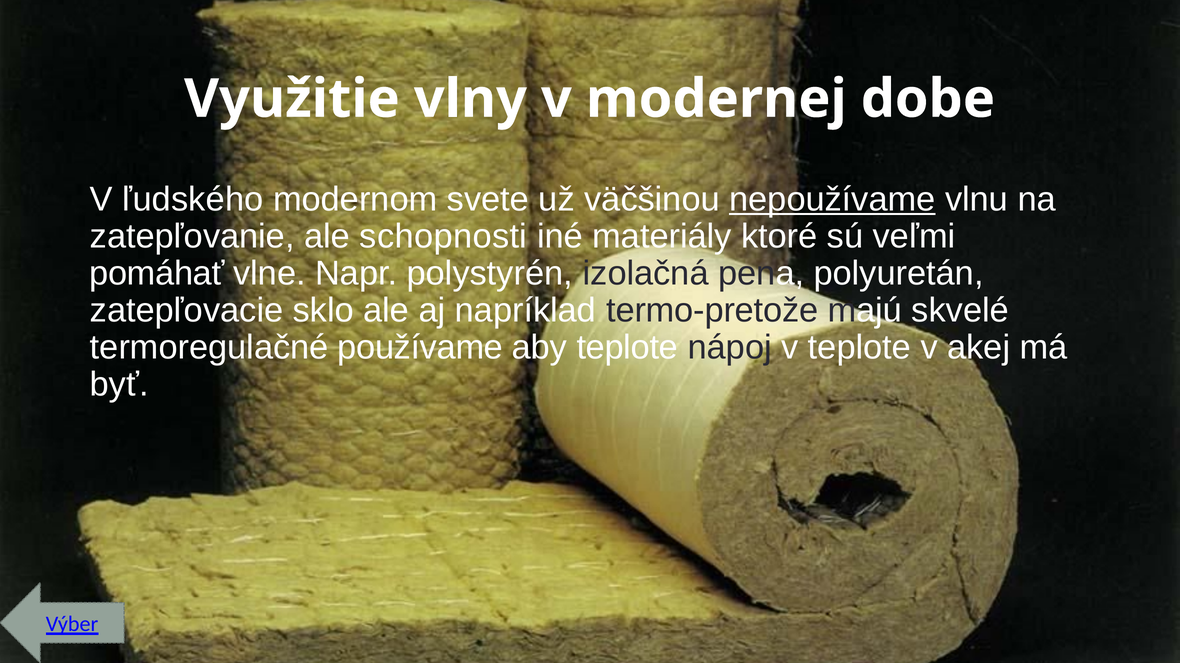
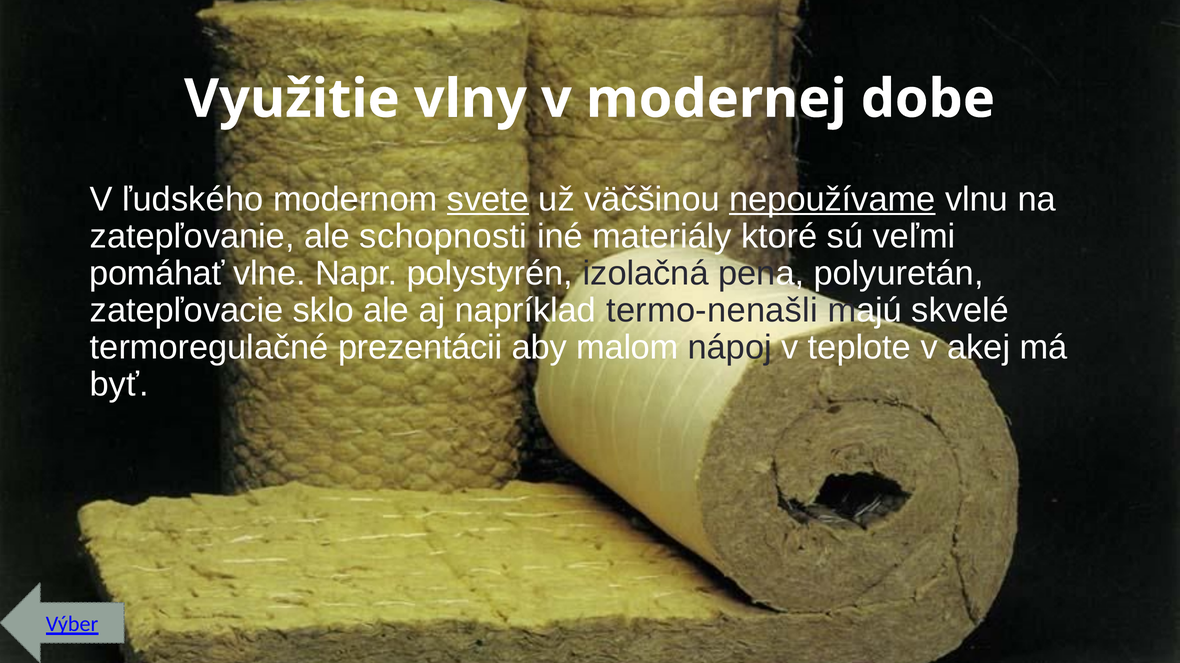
svete underline: none -> present (488, 199)
termo-pretože: termo-pretože -> termo-nenašli (712, 311)
používame: používame -> prezentácii (420, 348)
aby teplote: teplote -> malom (627, 348)
